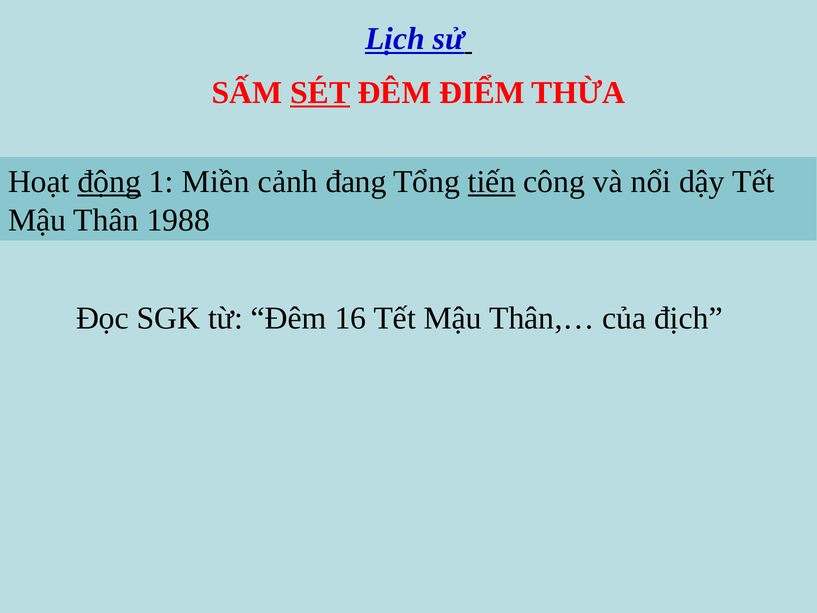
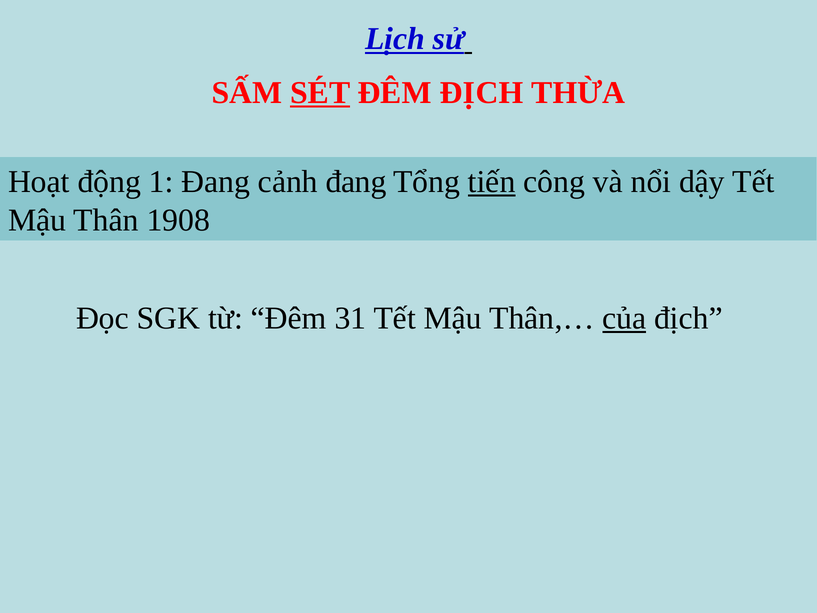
ĐÊM ĐIỂM: ĐIỂM -> ĐỊCH (482, 93)
động underline: present -> none (109, 182)
1 Miền: Miền -> Đang (216, 182)
1988: 1988 -> 1908 (178, 220)
16: 16 -> 31 (350, 318)
của underline: none -> present (624, 318)
